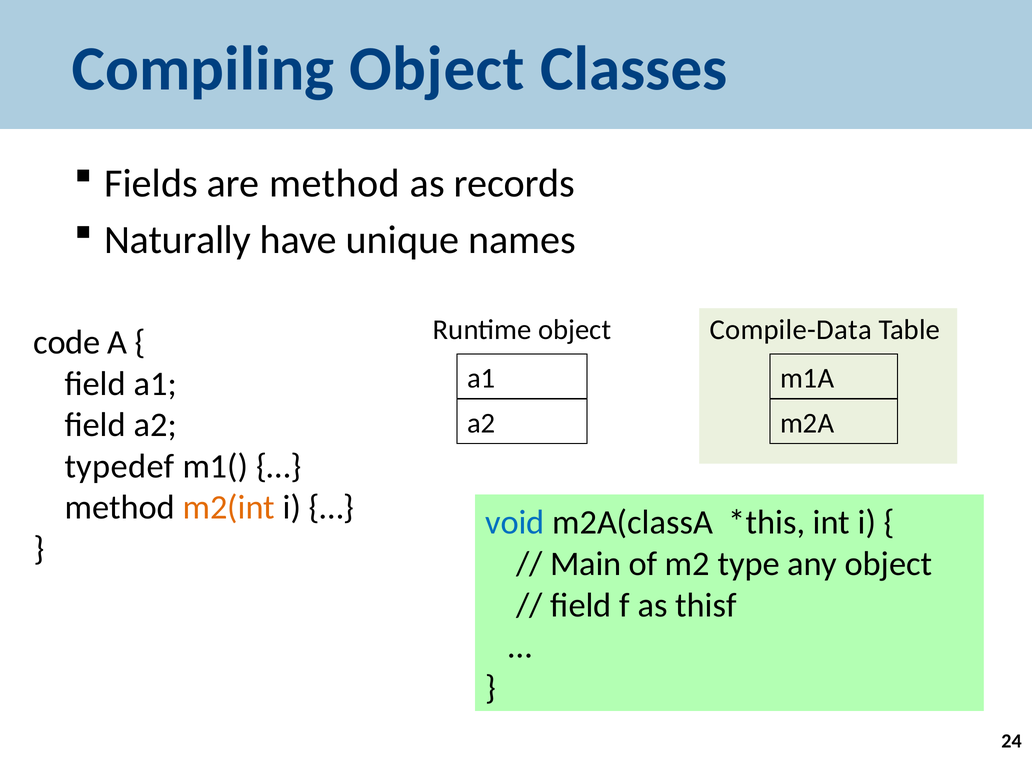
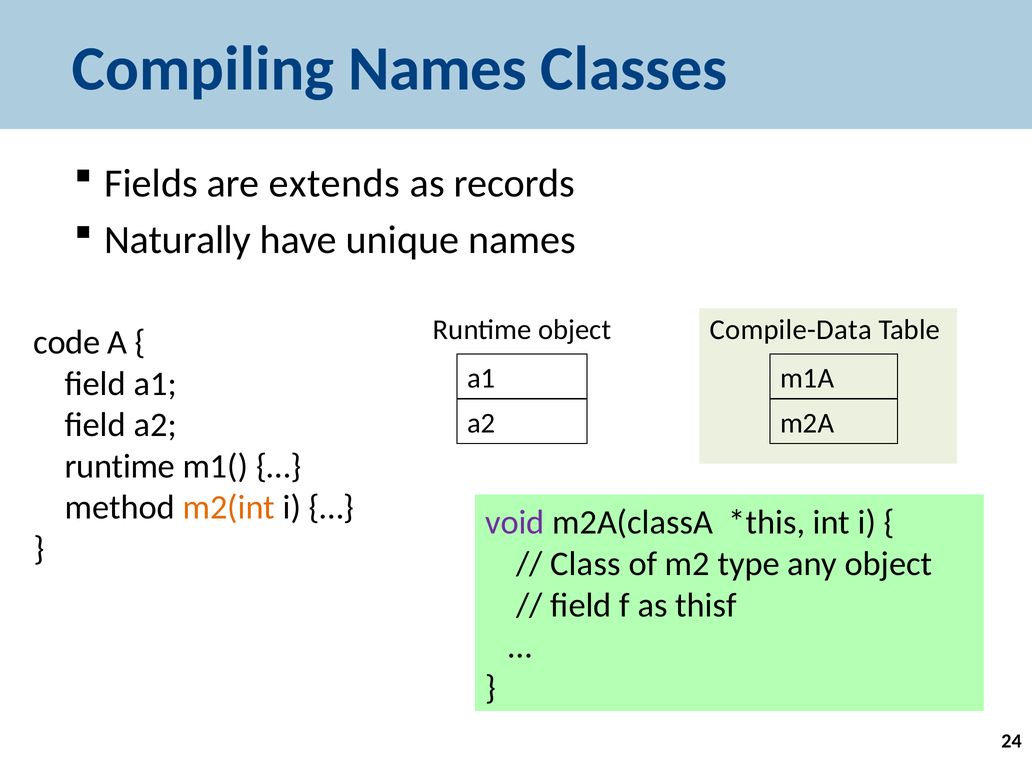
Compiling Object: Object -> Names (438, 69)
are method: method -> extends (334, 184)
typedef: typedef -> runtime (120, 466)
void colour: blue -> purple (515, 523)
Main: Main -> Class (586, 564)
